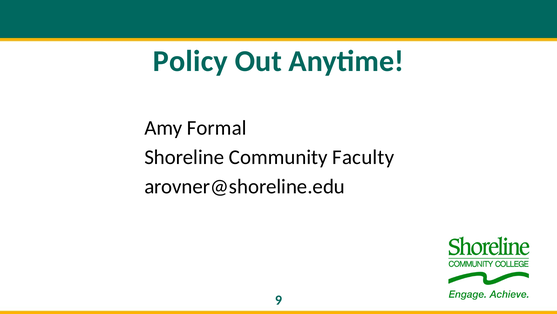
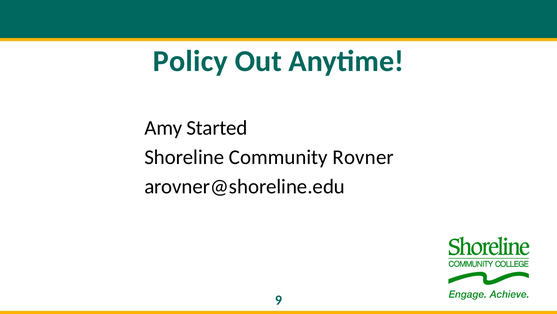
Formal: Formal -> Started (217, 128)
Faculty: Faculty -> Rovner (363, 157)
